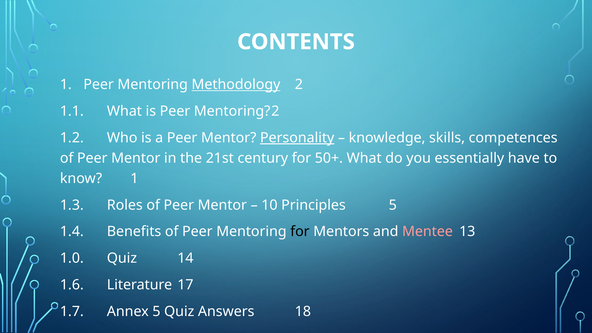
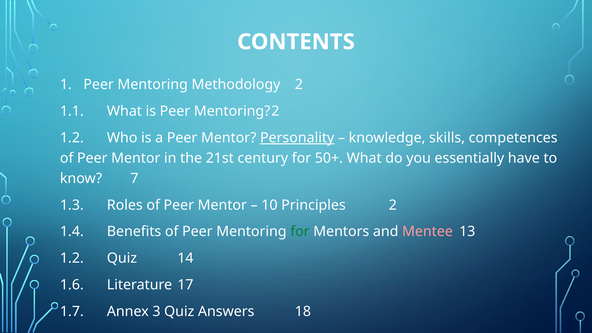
Methodology underline: present -> none (236, 85)
know 1: 1 -> 7 (134, 178)
Principles 5: 5 -> 2 (393, 205)
for colour: black -> green (300, 232)
1.0: 1.0 -> 1.2 (72, 258)
Annex 5: 5 -> 3 (156, 311)
